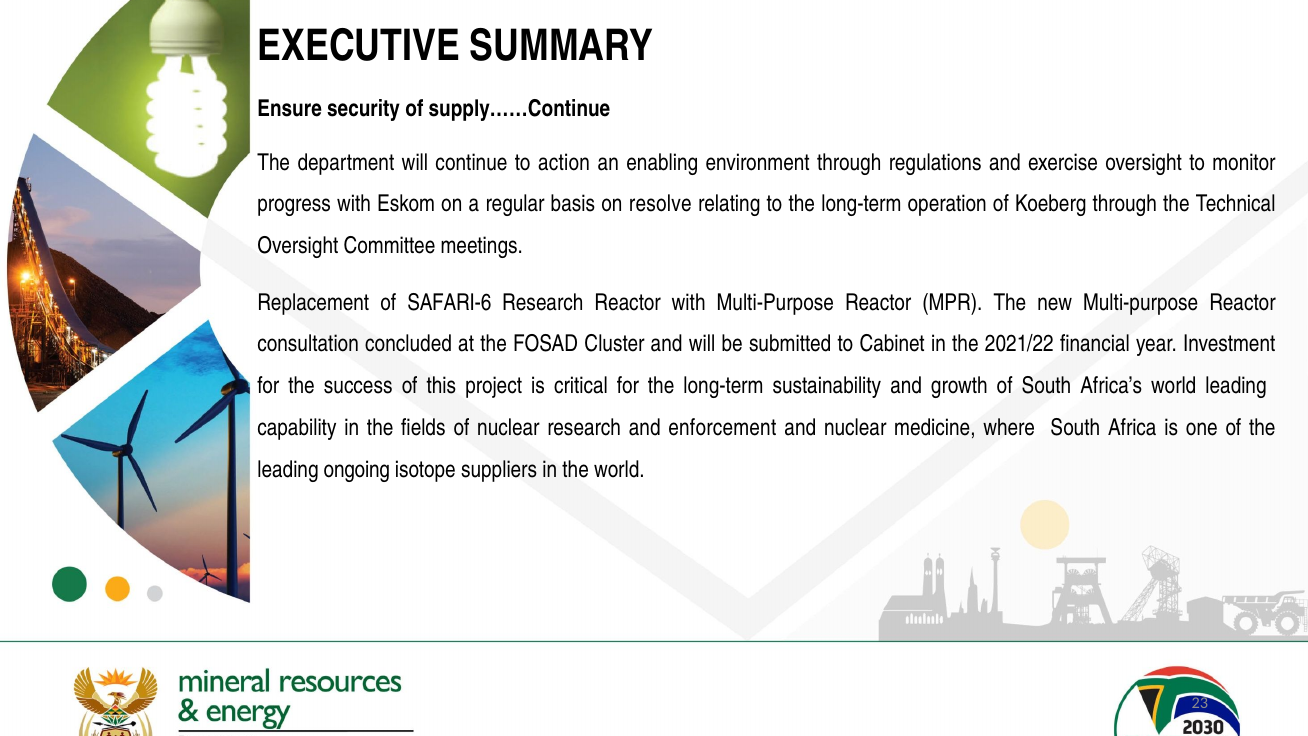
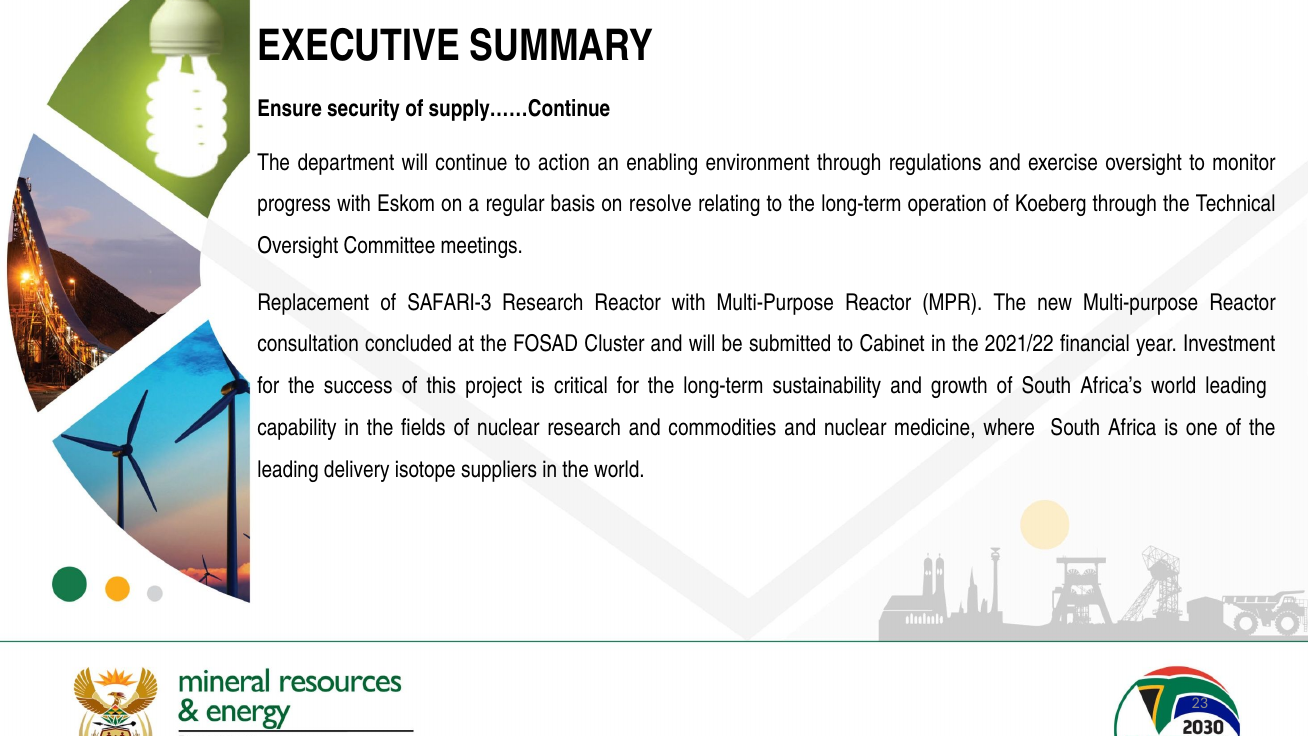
SAFARI-6: SAFARI-6 -> SAFARI-3 (449, 302)
enforcement: enforcement -> commodities (722, 428)
ongoing: ongoing -> delivery (357, 469)
